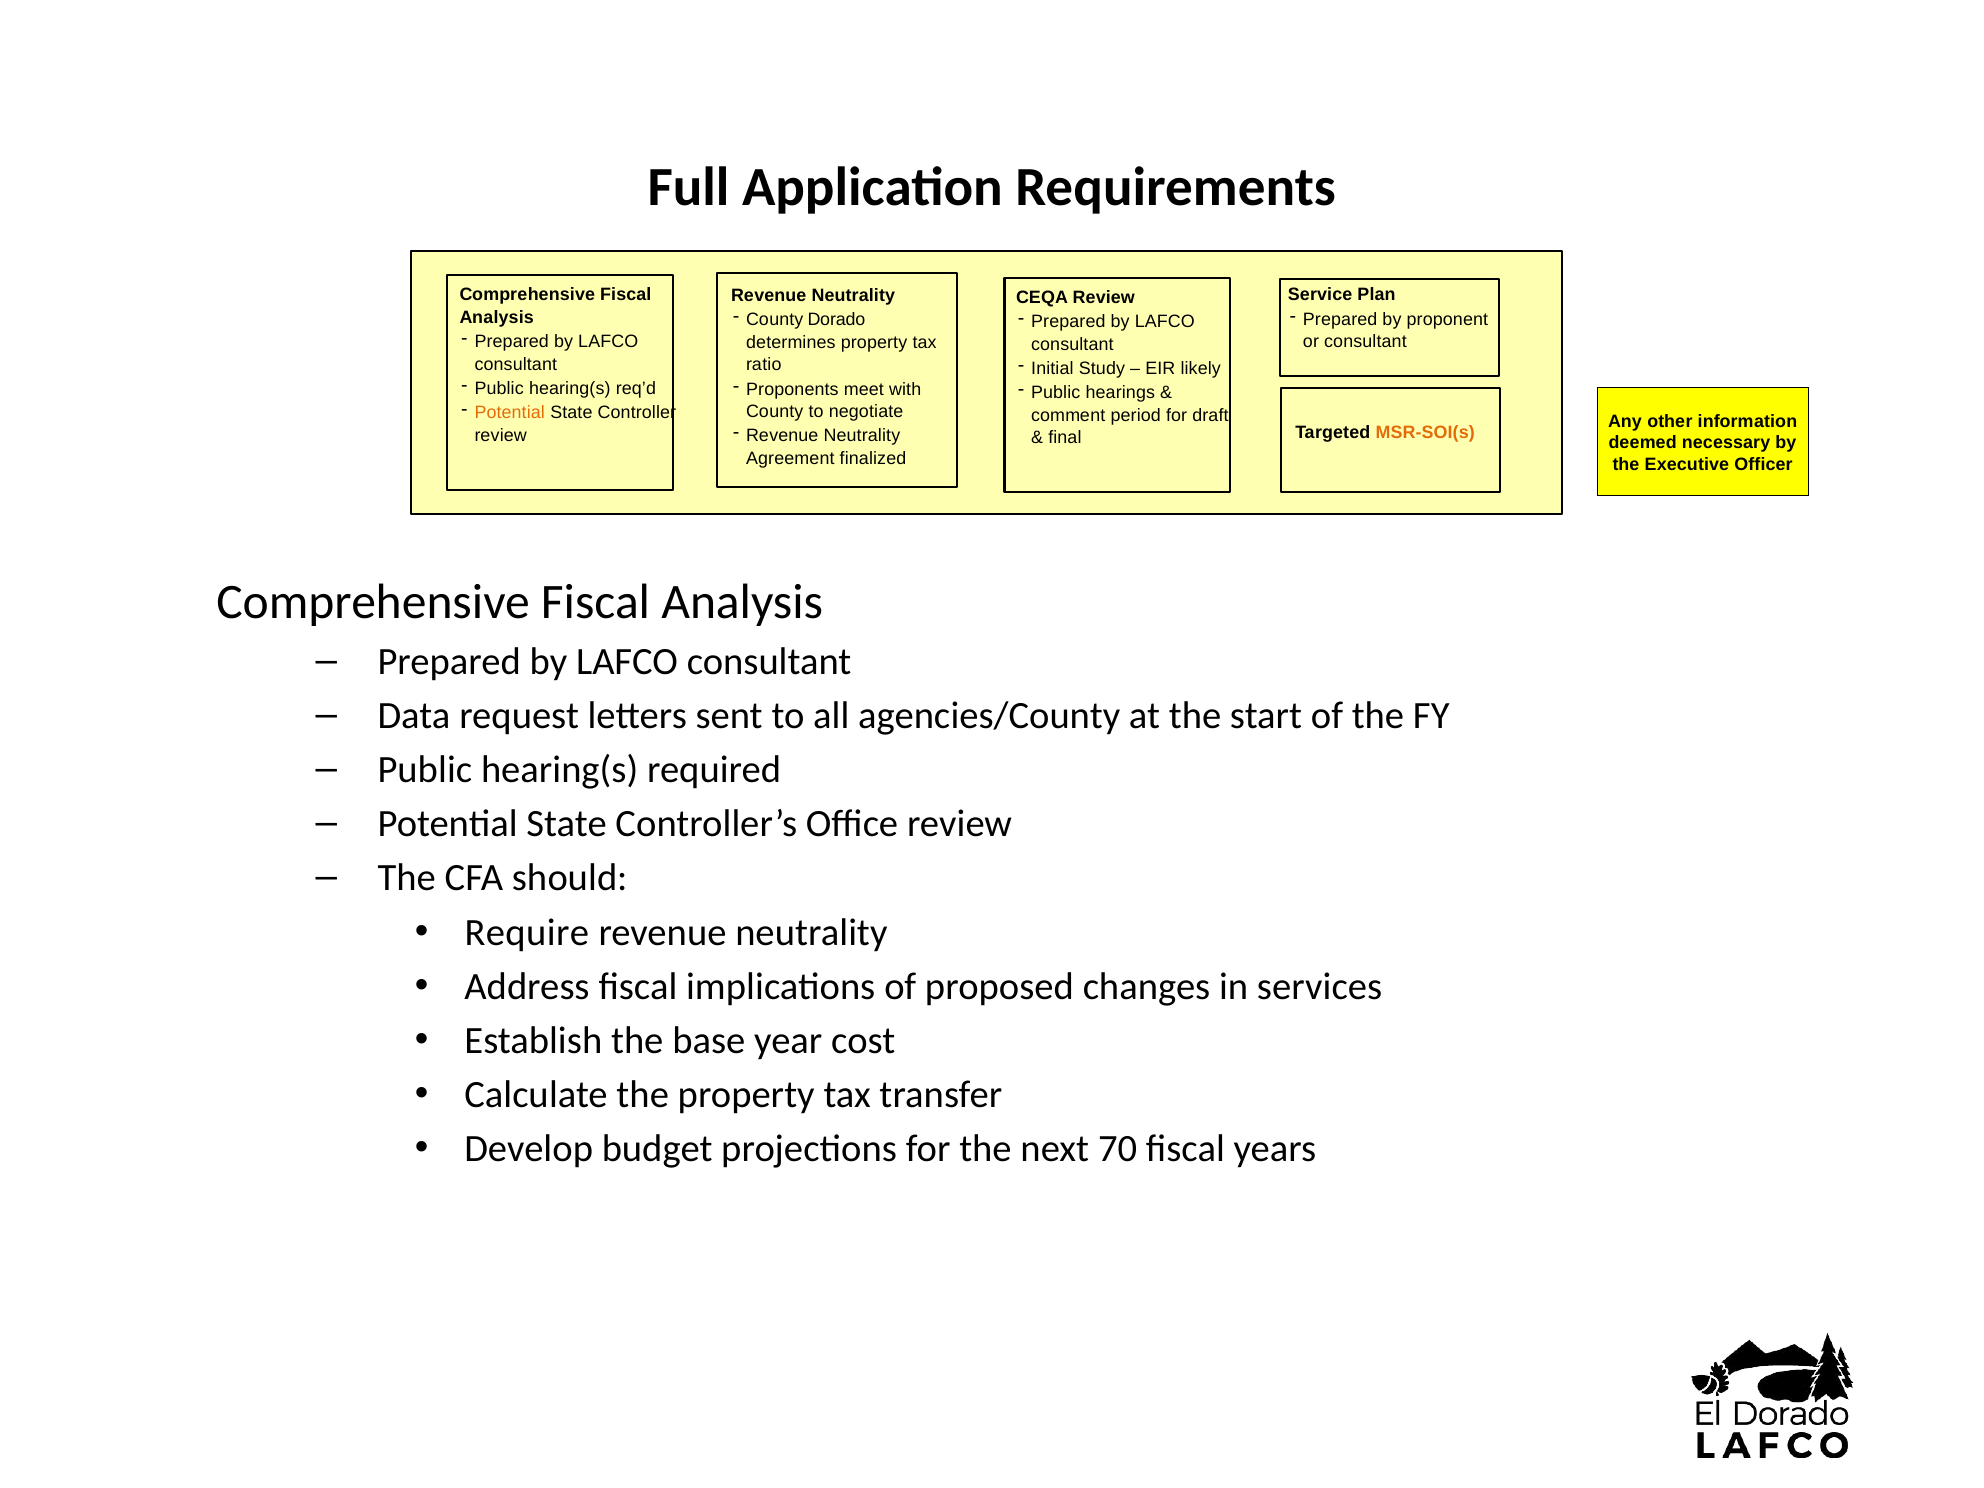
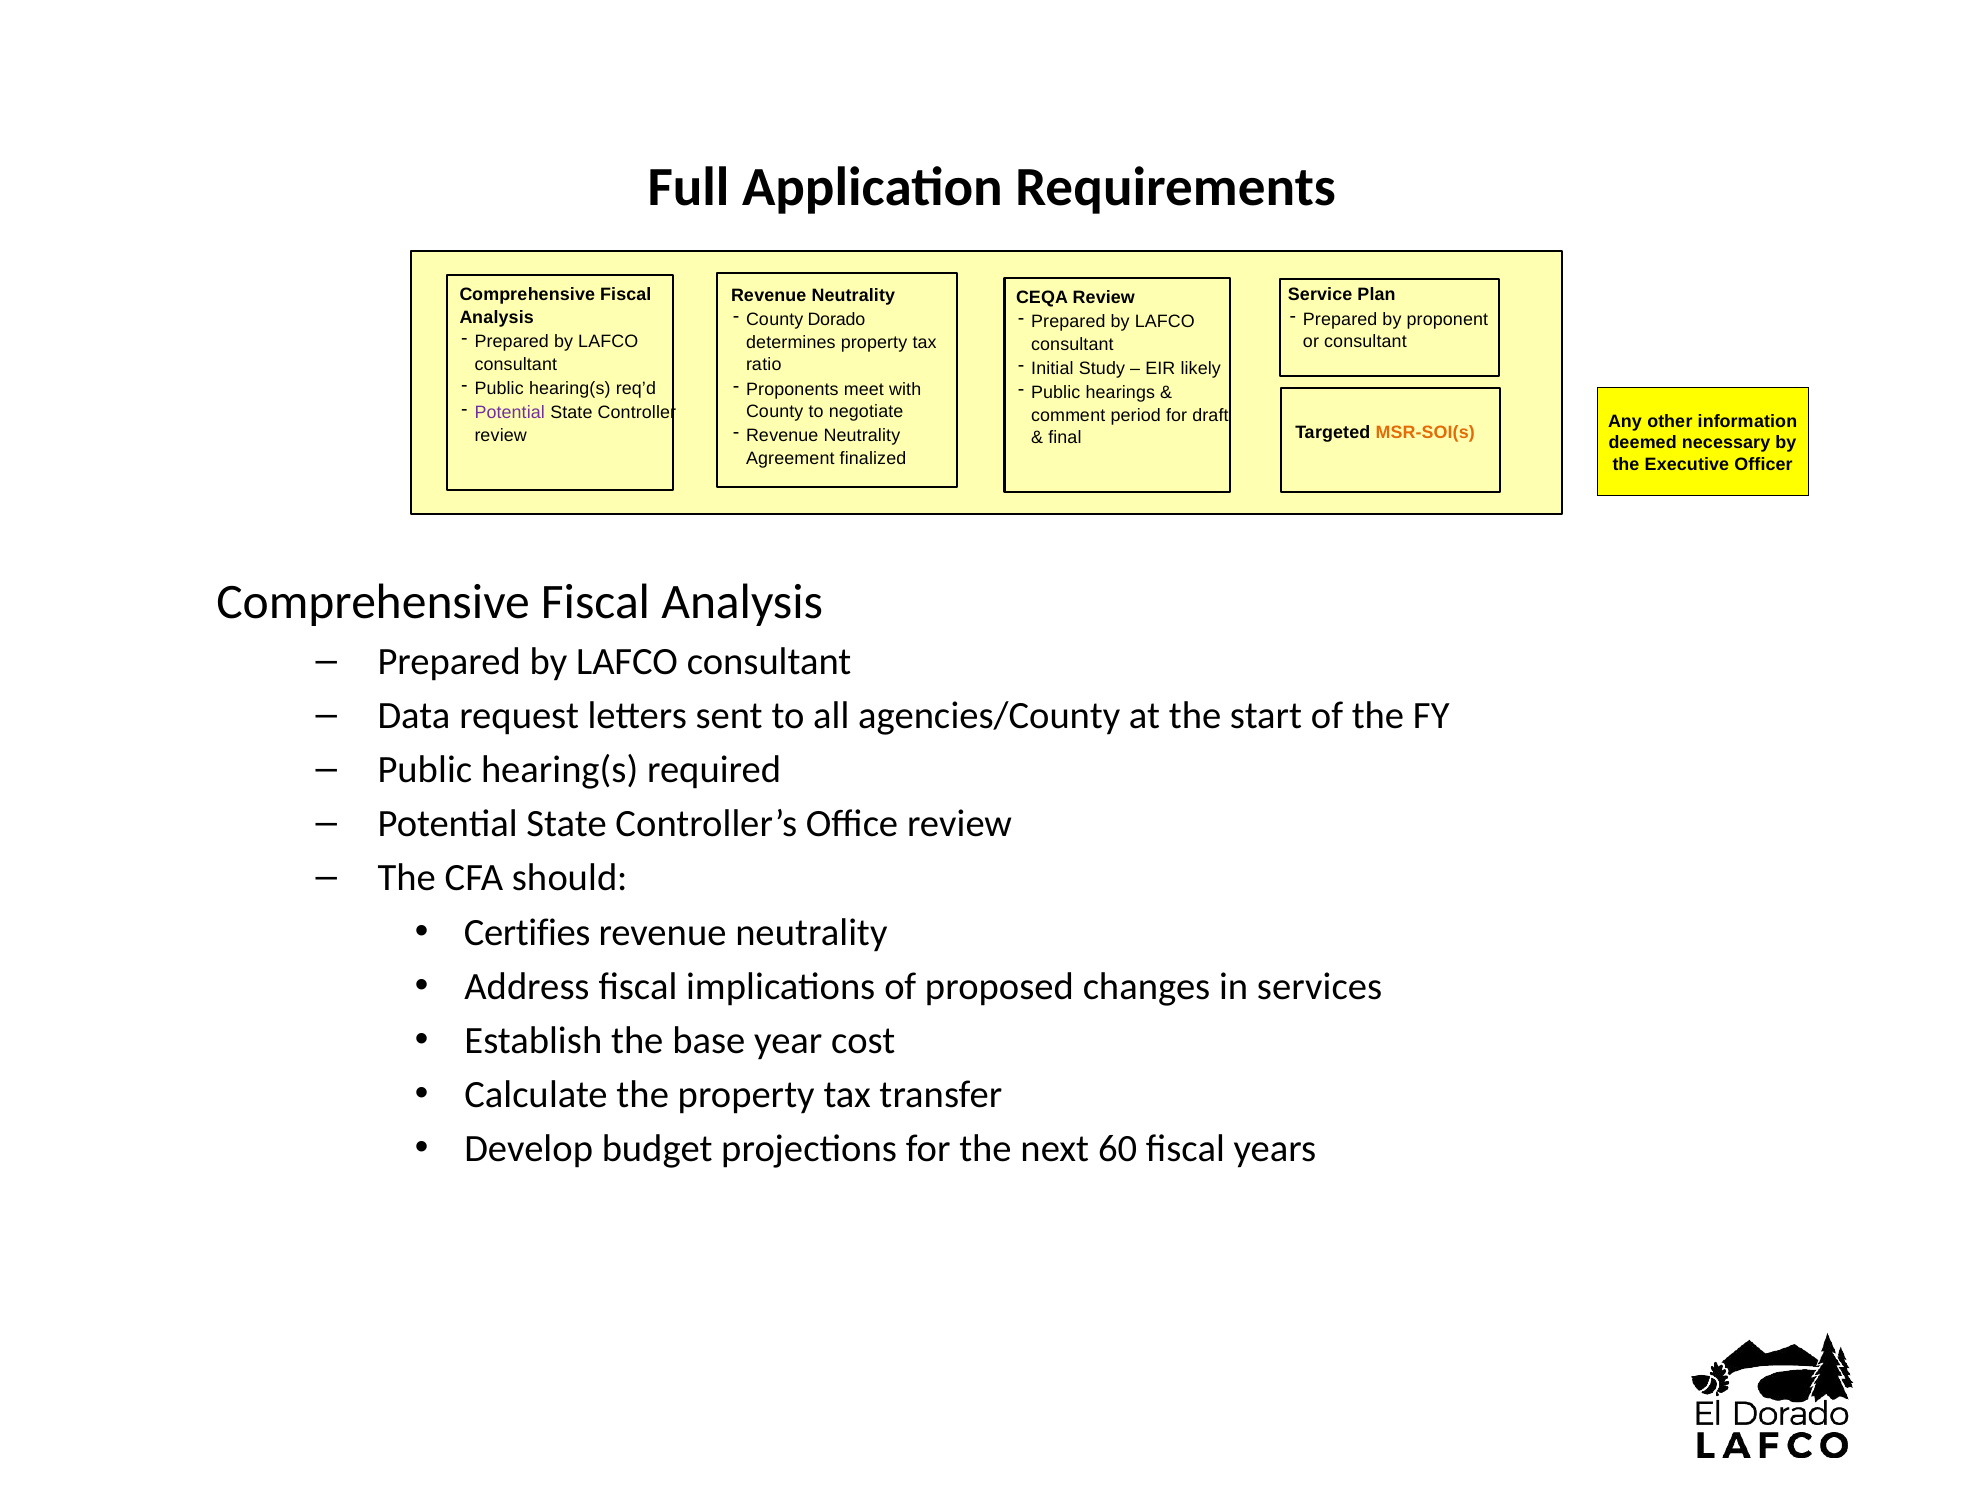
Potential colour: orange -> purple (510, 413)
Require: Require -> Certifies (527, 932)
70: 70 -> 60 (1118, 1149)
